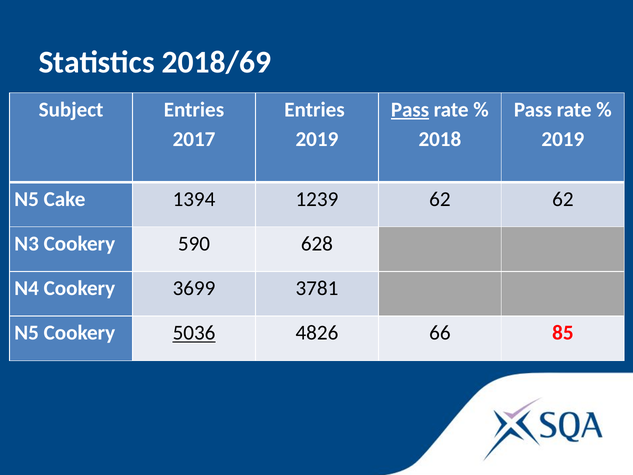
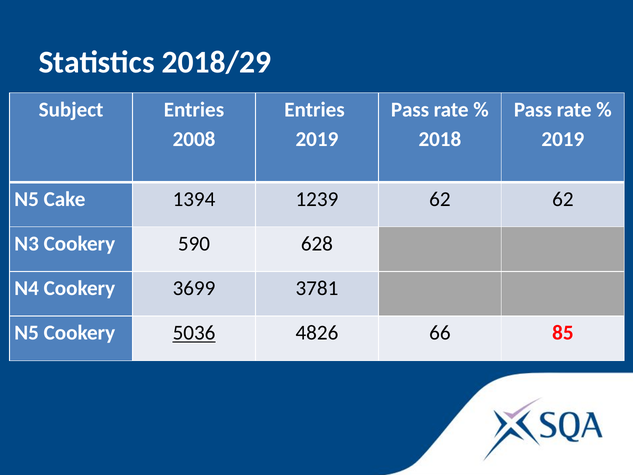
2018/69: 2018/69 -> 2018/29 (217, 62)
Pass underline: present -> none (410, 110)
2017: 2017 -> 2008 (194, 139)
